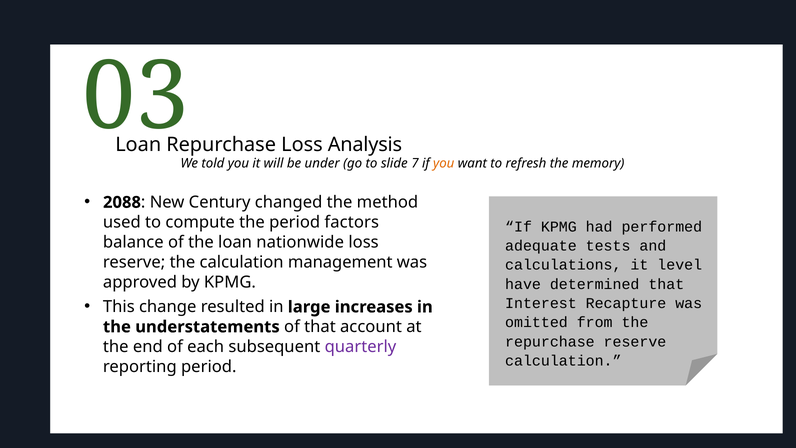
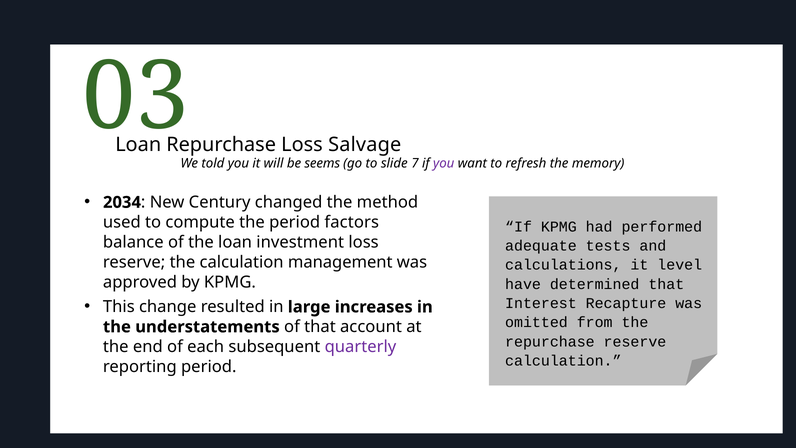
Analysis: Analysis -> Salvage (365, 145)
under: under -> seems (322, 163)
you colour: orange -> purple (444, 163)
2088: 2088 -> 2034 (122, 202)
nationwide: nationwide -> investment (300, 242)
